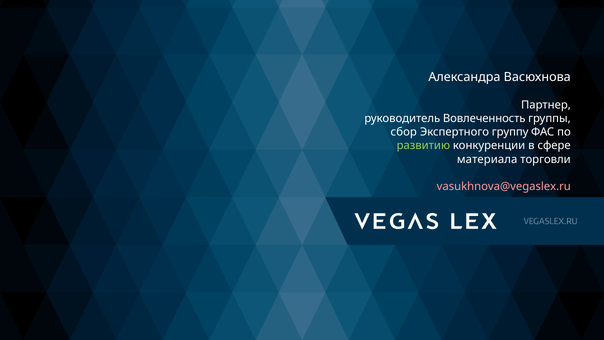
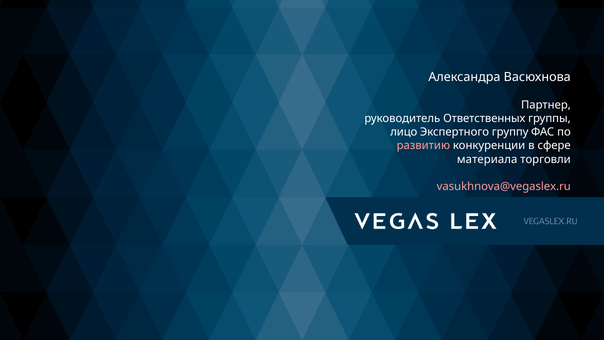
Вовлеченность: Вовлеченность -> Ответственных (484, 118)
сбор: сбор -> лицо (404, 132)
развитию colour: light green -> pink (423, 146)
